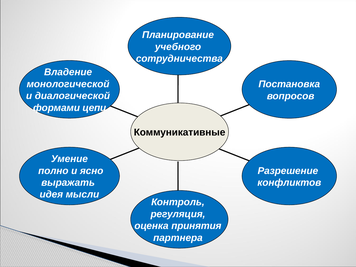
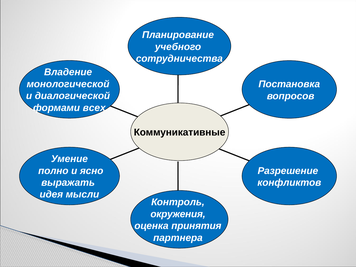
цепи: цепи -> всех (94, 108)
регуляция: регуляция -> окружения (178, 214)
